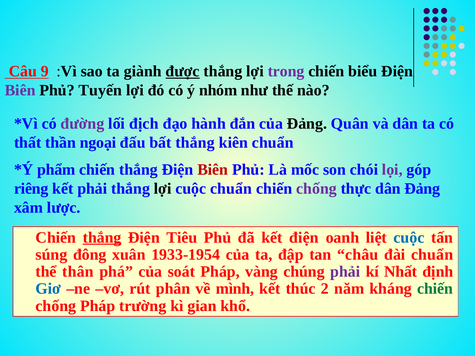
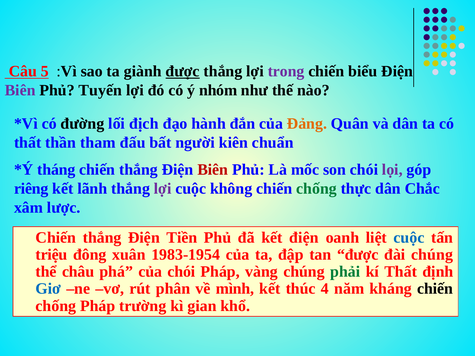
9: 9 -> 5 (45, 71)
đường colour: purple -> black (82, 124)
Đảng colour: black -> orange (307, 124)
ngoại: ngoại -> tham (98, 143)
bất thắng: thắng -> người (195, 143)
phẩm: phẩm -> tháng (56, 170)
kết phải: phải -> lãnh (92, 189)
lợi colour: black -> purple (163, 189)
cuộc chuẩn: chuẩn -> không (231, 189)
chống colour: purple -> green (317, 189)
dân Đảng: Đảng -> Chắc (422, 189)
thắng underline: present -> none (102, 238)
Tiêu: Tiêu -> Tiền (182, 238)
súng: súng -> triệu (52, 255)
1933-1954: 1933-1954 -> 1983-1954 (186, 255)
tan châu: châu -> được (358, 255)
đài chuẩn: chuẩn -> chúng (432, 255)
thân: thân -> châu (78, 272)
của soát: soát -> chói (181, 272)
phải colour: purple -> green (345, 272)
kí Nhất: Nhất -> Thất (401, 272)
2: 2 -> 4 (325, 289)
chiến colour: green -> black (435, 289)
